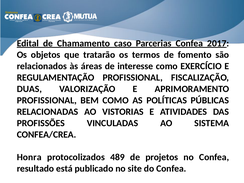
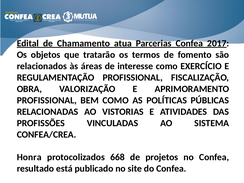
caso: caso -> atua (123, 43)
DUAS: DUAS -> OBRA (29, 89)
489: 489 -> 668 (117, 157)
